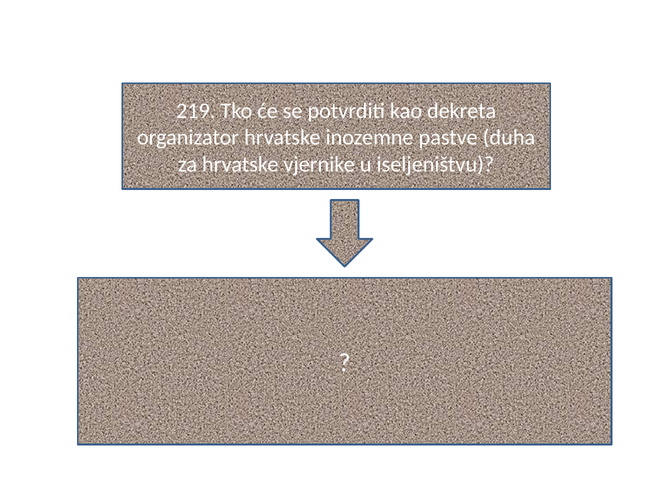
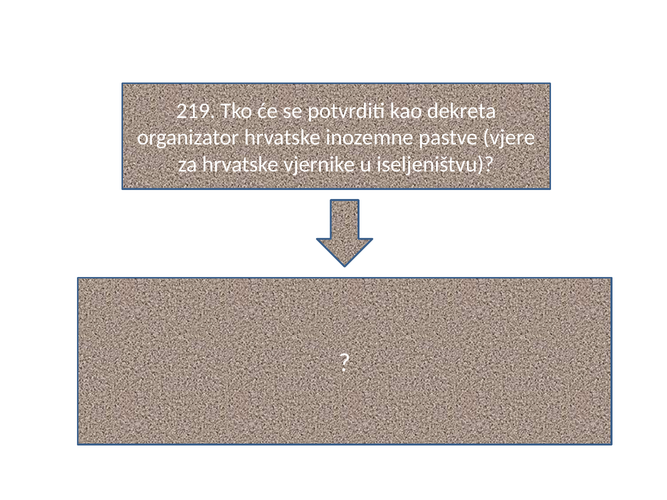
duha: duha -> vjere (509, 138)
